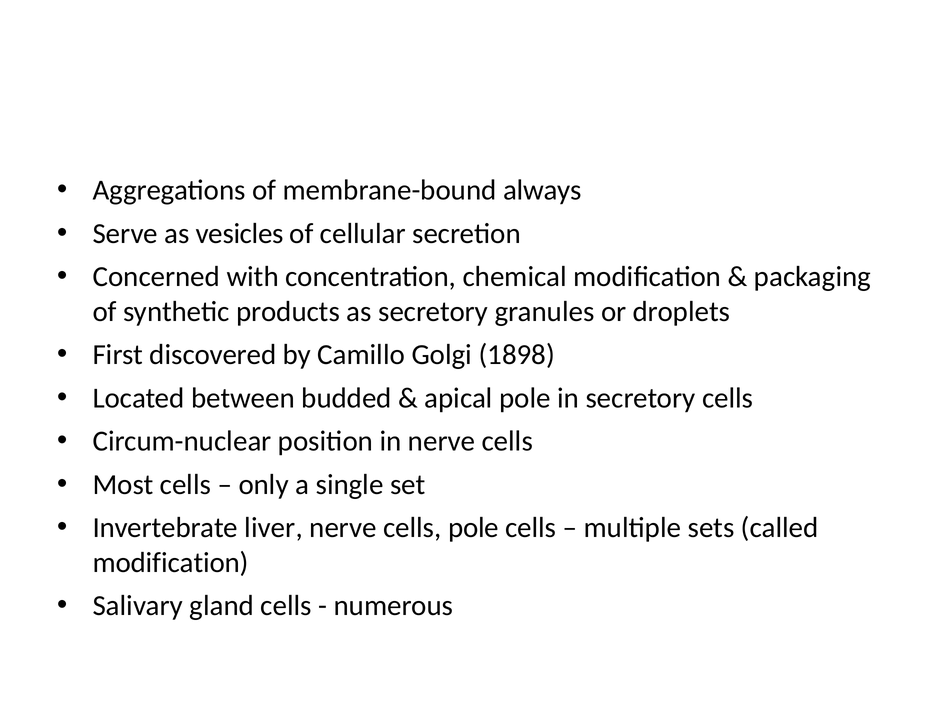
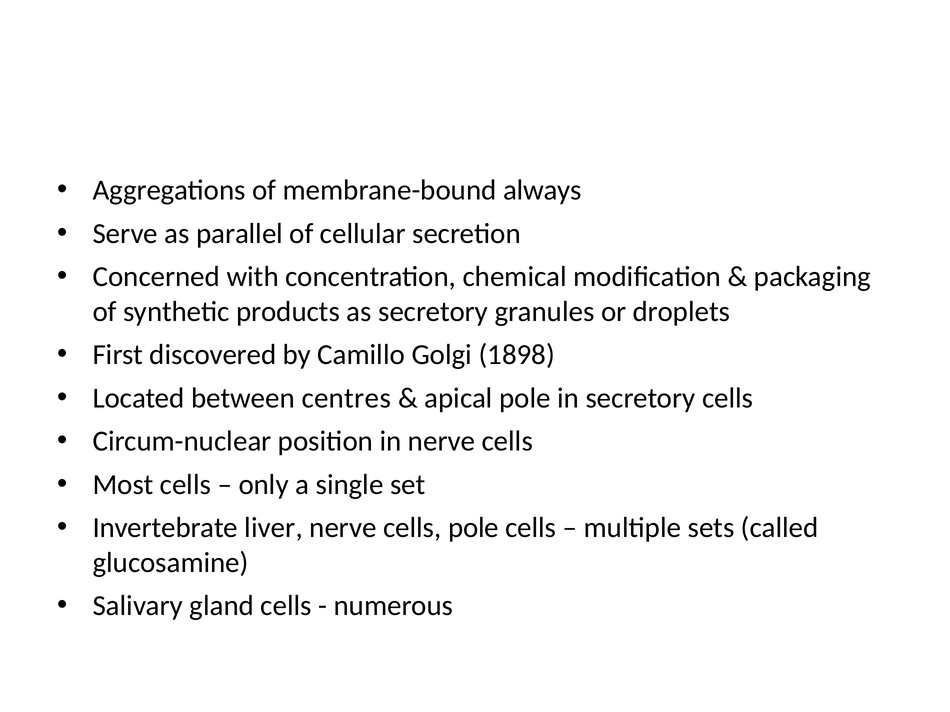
vesicles: vesicles -> parallel (240, 234)
budded: budded -> centres (346, 398)
modification: modification -> glucosamine (171, 563)
